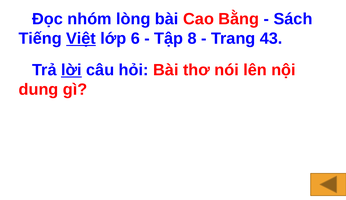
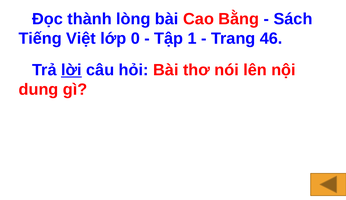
nhóm: nhóm -> thành (90, 19)
Việt underline: present -> none (81, 38)
6: 6 -> 0 (135, 38)
8: 8 -> 1 (192, 38)
43: 43 -> 46 (271, 38)
